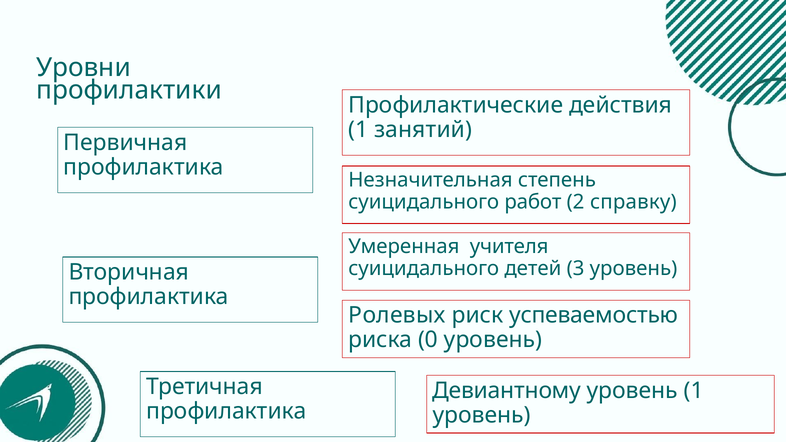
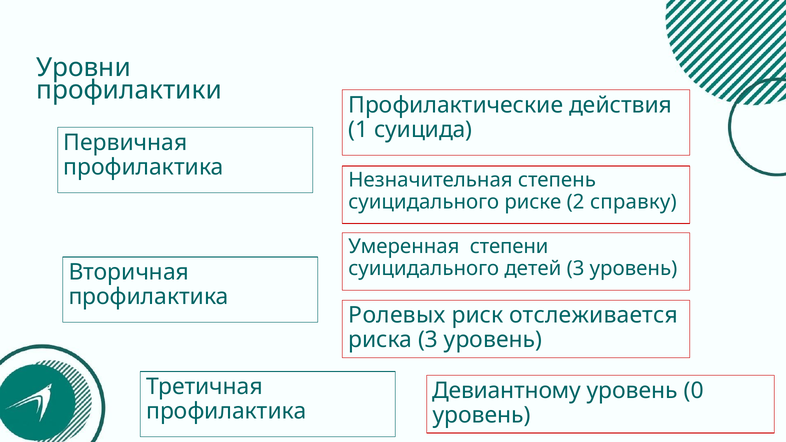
занятий: занятий -> суицида (423, 130)
работ: работ -> риске (533, 202)
учителя: учителя -> степени (509, 247)
успеваемостью: успеваемостью -> отслеживается (594, 315)
риска 0: 0 -> 3 (428, 340)
уровень 1: 1 -> 0 (694, 391)
